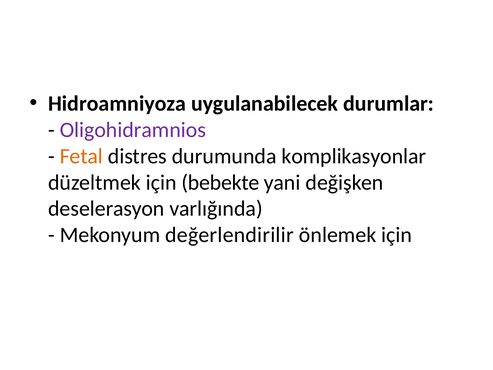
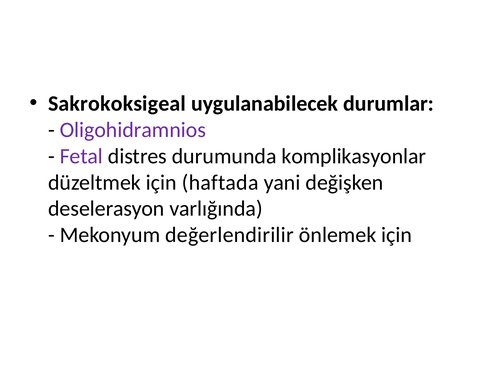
Hidroamniyoza: Hidroamniyoza -> Sakrokoksigeal (117, 103)
Fetal colour: orange -> purple (81, 156)
bebekte: bebekte -> haftada (220, 182)
